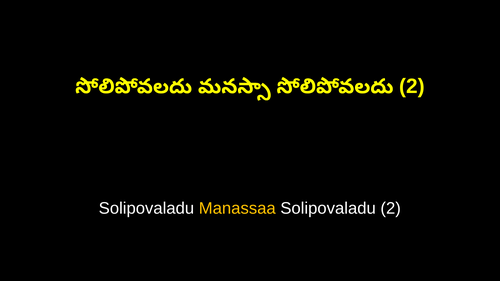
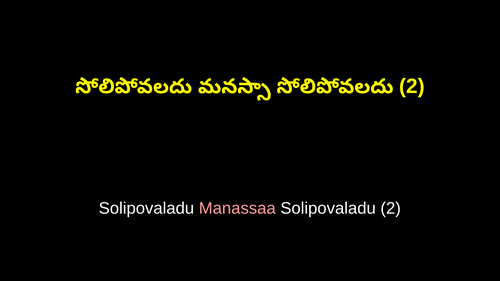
Manassaa colour: yellow -> pink (237, 209)
